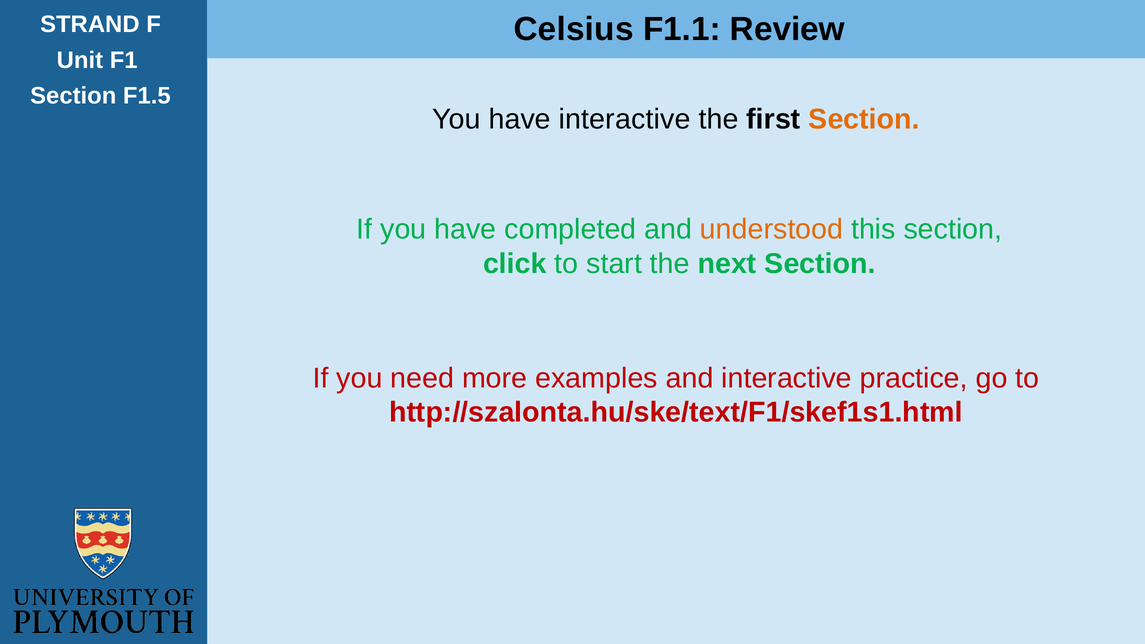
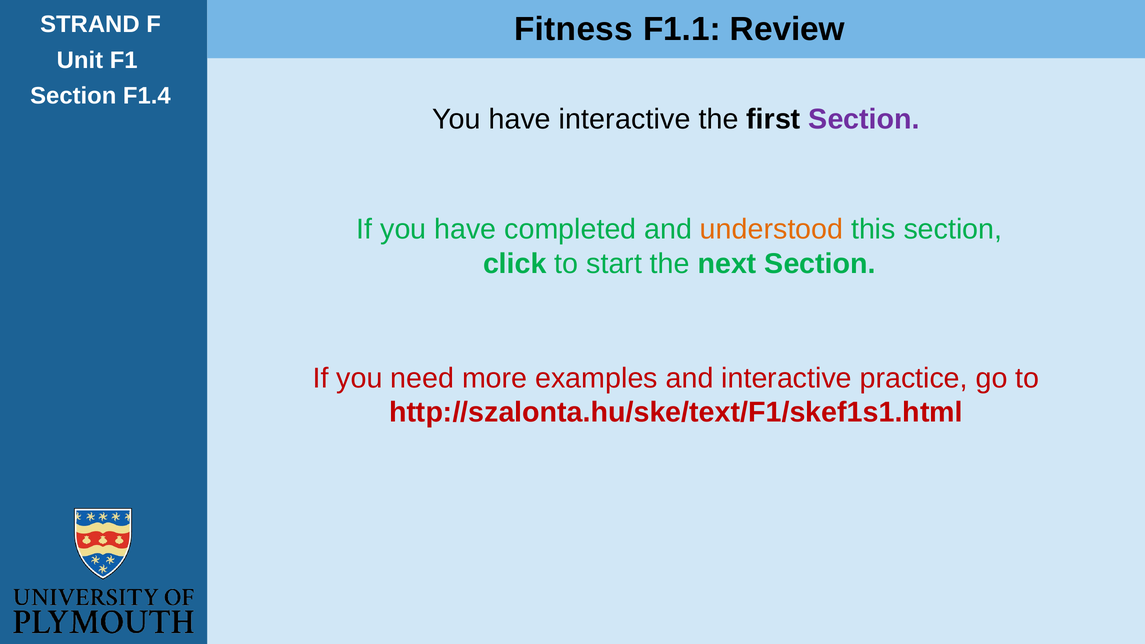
Celsius: Celsius -> Fitness (574, 29)
F1.5: F1.5 -> F1.4 (147, 96)
Section colour: orange -> purple (864, 119)
